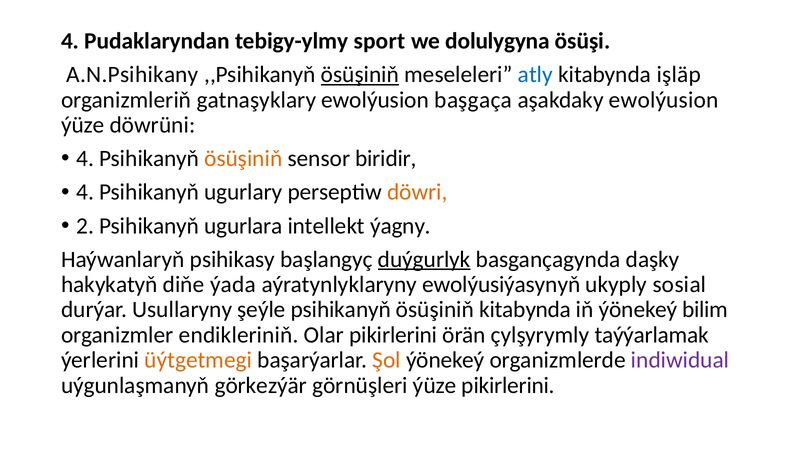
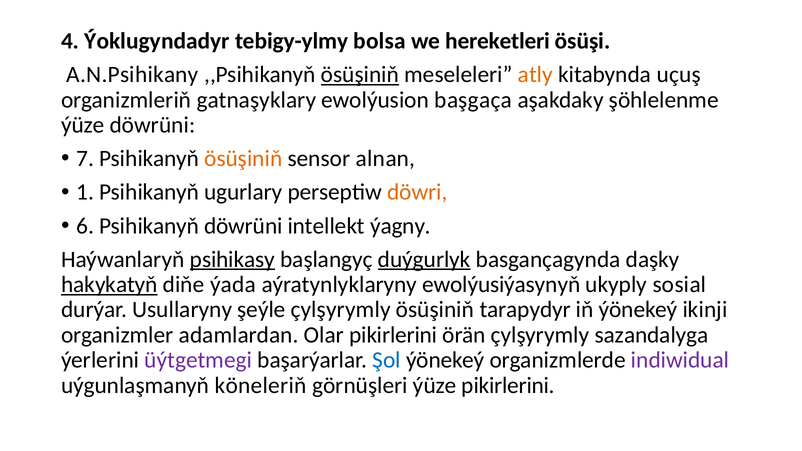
Pudaklaryndan: Pudaklaryndan -> Ýoklugyndadyr (157, 41)
sport: sport -> bolsa (380, 41)
dolulygyna: dolulygyna -> hereketleri (498, 41)
atly colour: blue -> orange (535, 75)
işläp: işläp -> uçuş (679, 75)
aşakdaky ewolýusion: ewolýusion -> şöhlelenme (664, 100)
4: 4 -> 7 (85, 159)
biridir: biridir -> alnan (386, 159)
4: 4 -> 1 (85, 192)
2: 2 -> 6 (85, 226)
Psihikanyň ugurlara: ugurlara -> döwrüni (243, 226)
psihikasy underline: none -> present (232, 259)
hakykatyň underline: none -> present (109, 285)
şeýle psihikanyň: psihikanyň -> çylşyrymly (341, 310)
ösüşiniň kitabynda: kitabynda -> tarapydyr (525, 310)
bilim: bilim -> ikinji (705, 310)
endikleriniň: endikleriniň -> adamlardan (239, 335)
taýýarlamak: taýýarlamak -> sazandalyga (652, 335)
üýtgetmegi colour: orange -> purple (198, 360)
Şol colour: orange -> blue (387, 360)
görkezýär: görkezýär -> köneleriň (261, 386)
